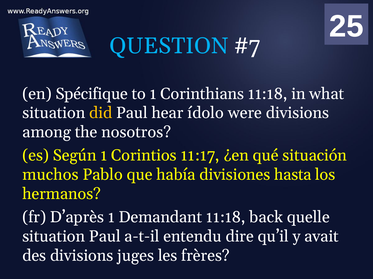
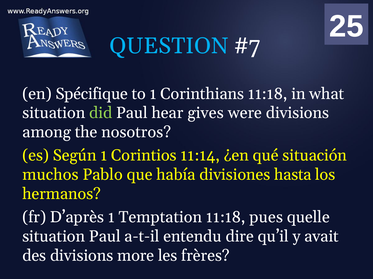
did colour: yellow -> light green (101, 113)
ídolo: ídolo -> gives (206, 113)
11:17: 11:17 -> 11:14 (200, 156)
Demandant: Demandant -> Temptation (160, 218)
back: back -> pues (266, 218)
juges: juges -> more (136, 256)
